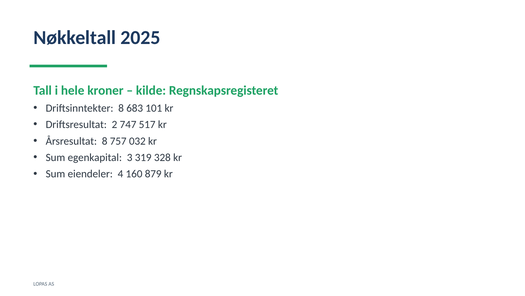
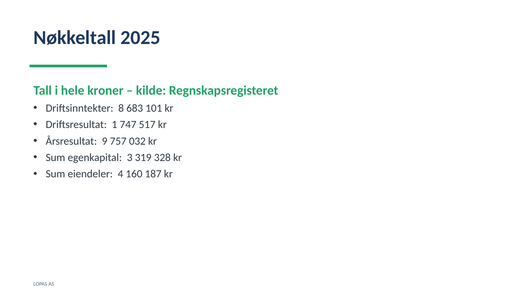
2: 2 -> 1 (114, 124)
Årsresultat 8: 8 -> 9 (105, 141)
879: 879 -> 187 (153, 174)
